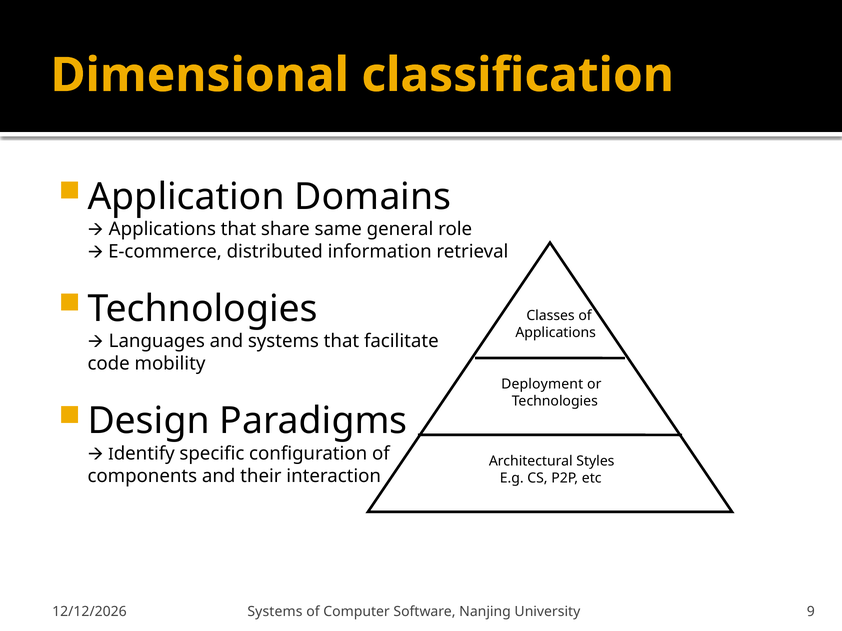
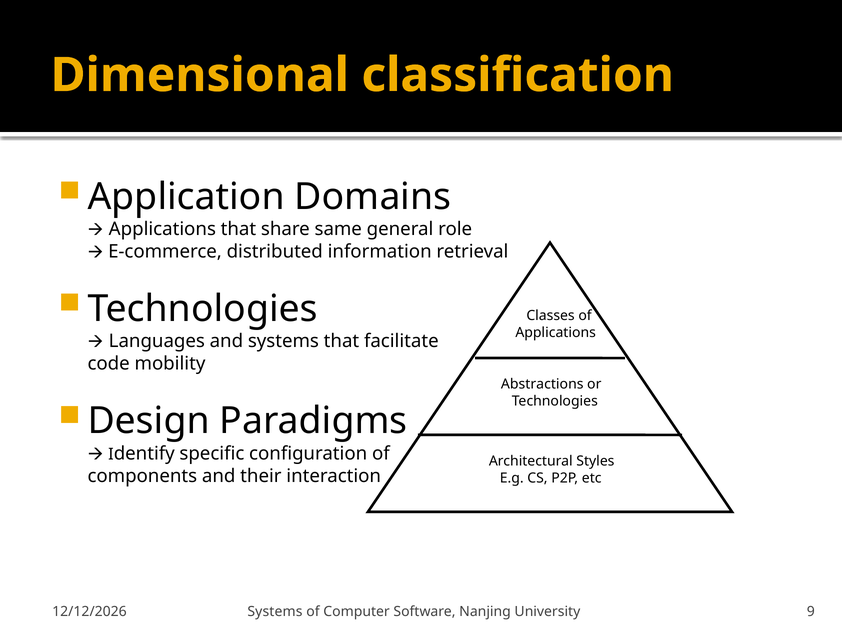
Deployment: Deployment -> Abstractions (542, 385)
